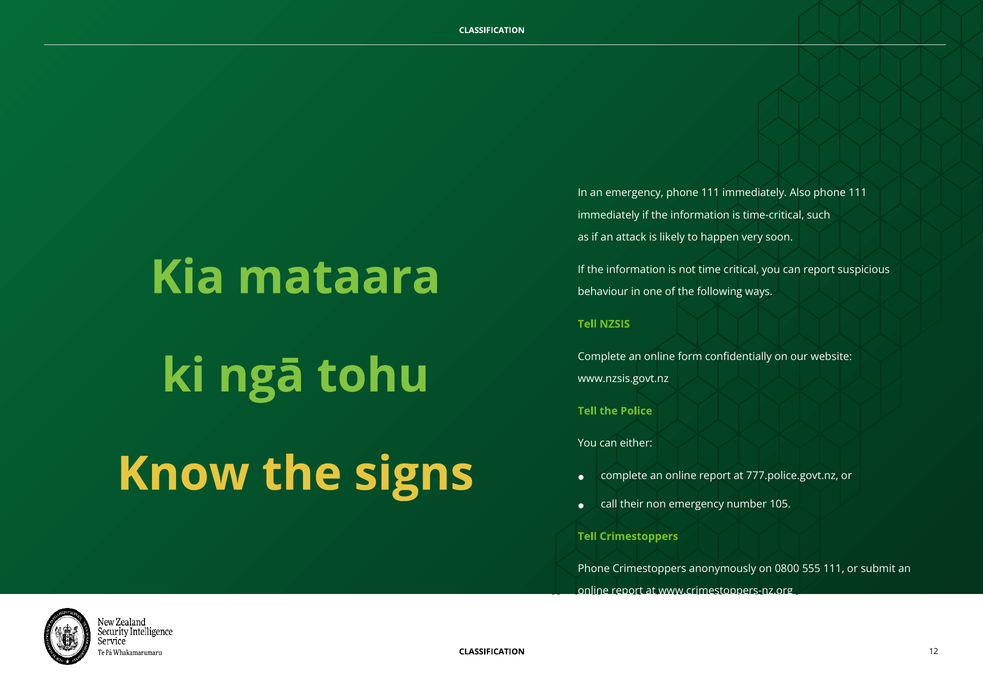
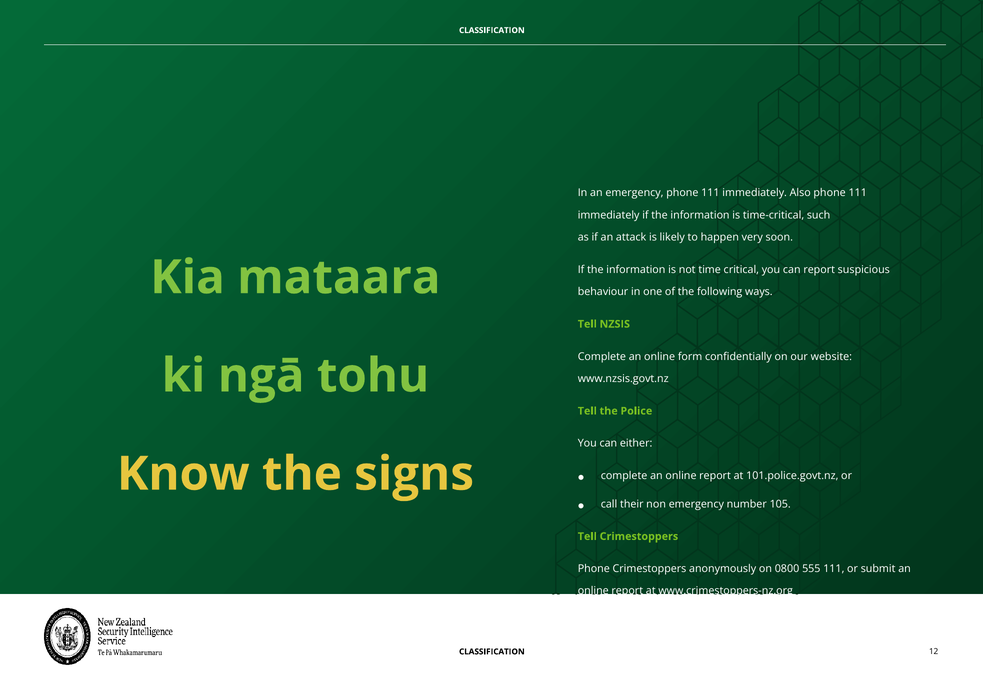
777.police.govt.nz: 777.police.govt.nz -> 101.police.govt.nz (792, 476)
